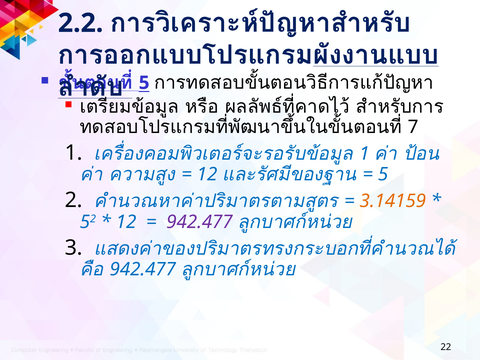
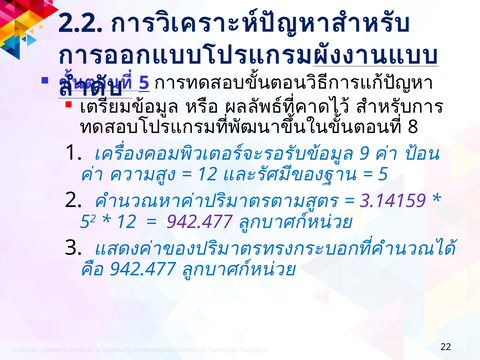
7: 7 -> 8 (413, 127)
1: 1 -> 9 (364, 154)
3.14159 colour: orange -> purple (393, 201)
